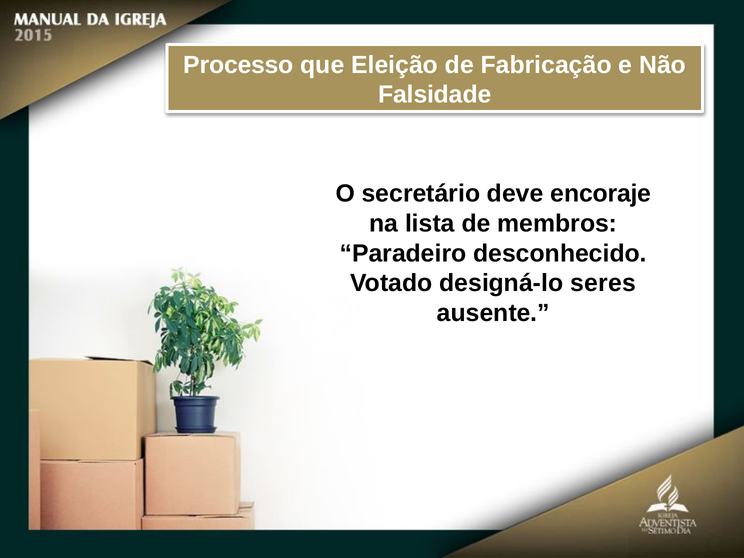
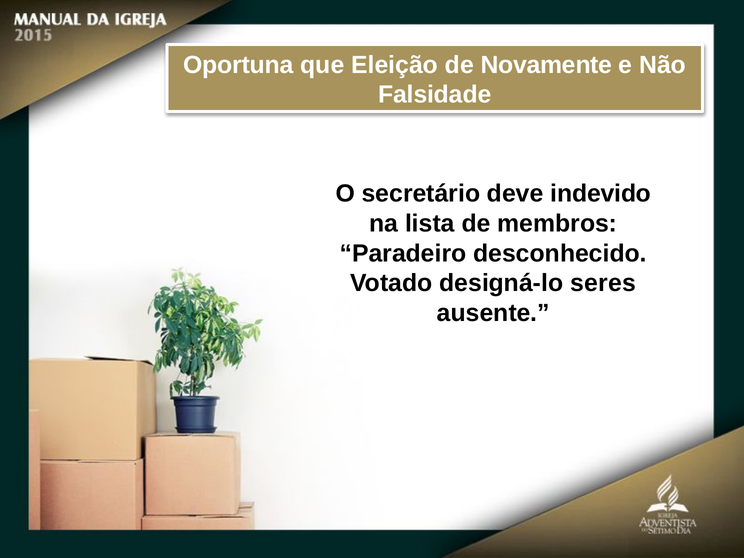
Processo: Processo -> Oportuna (238, 65)
Fabricação: Fabricação -> Novamente (546, 65)
encoraje: encoraje -> indevido (601, 194)
